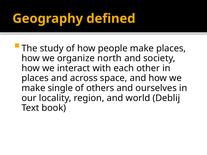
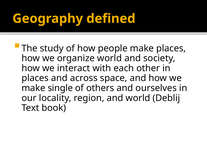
organize north: north -> world (109, 58)
